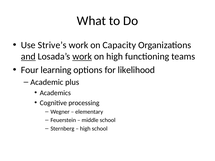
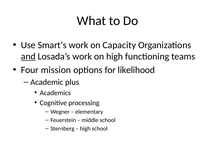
Strive’s: Strive’s -> Smart’s (52, 45)
work underline: present -> none (82, 57)
learning: learning -> mission (56, 70)
